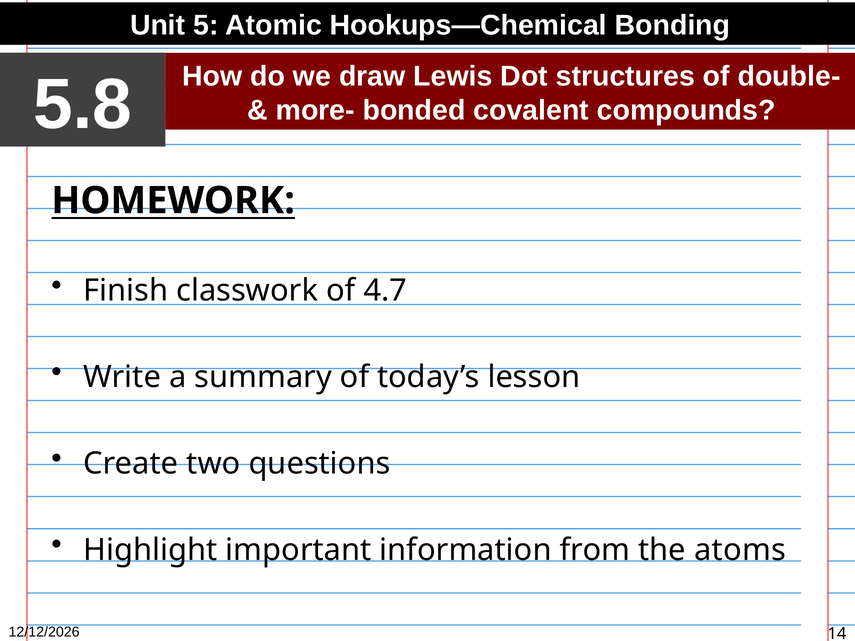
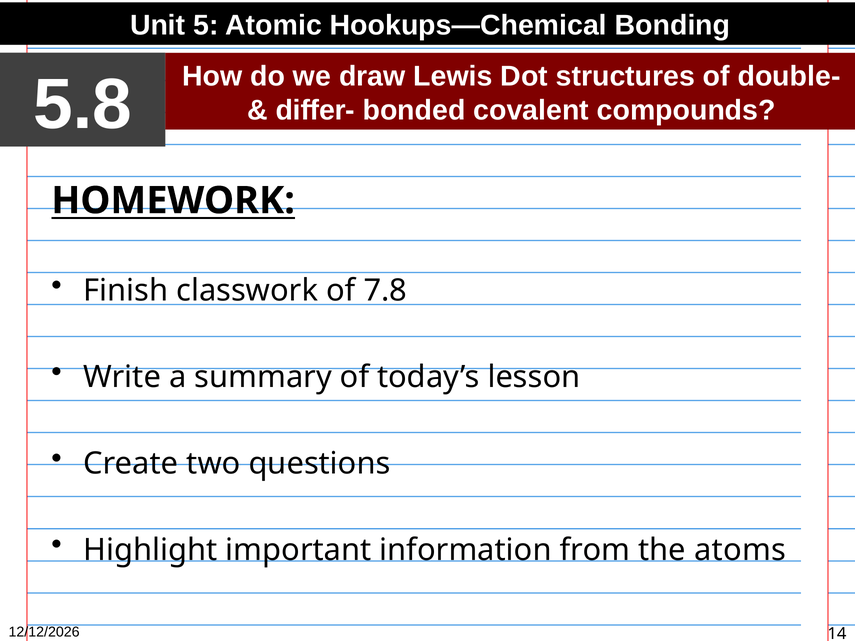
more-: more- -> differ- (315, 110)
4.7: 4.7 -> 7.8 (385, 291)
